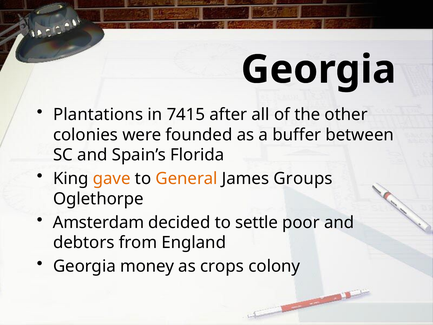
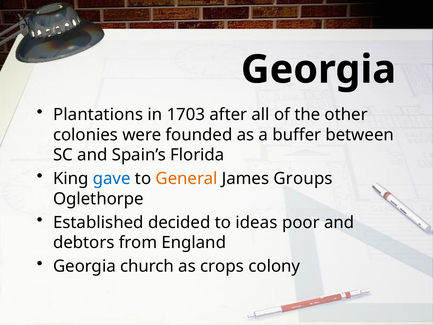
7415: 7415 -> 1703 (186, 114)
gave colour: orange -> blue (112, 179)
Amsterdam: Amsterdam -> Established (98, 222)
settle: settle -> ideas (256, 222)
money: money -> church (147, 266)
